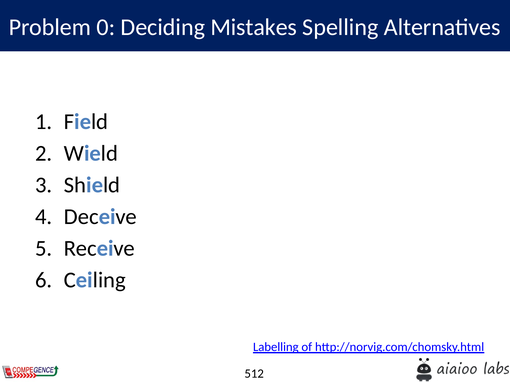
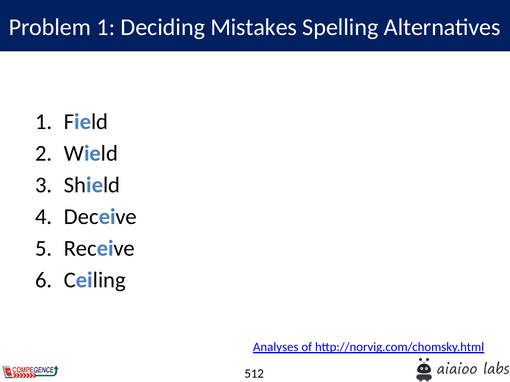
Problem 0: 0 -> 1 (106, 27)
Labelling: Labelling -> Analyses (276, 347)
